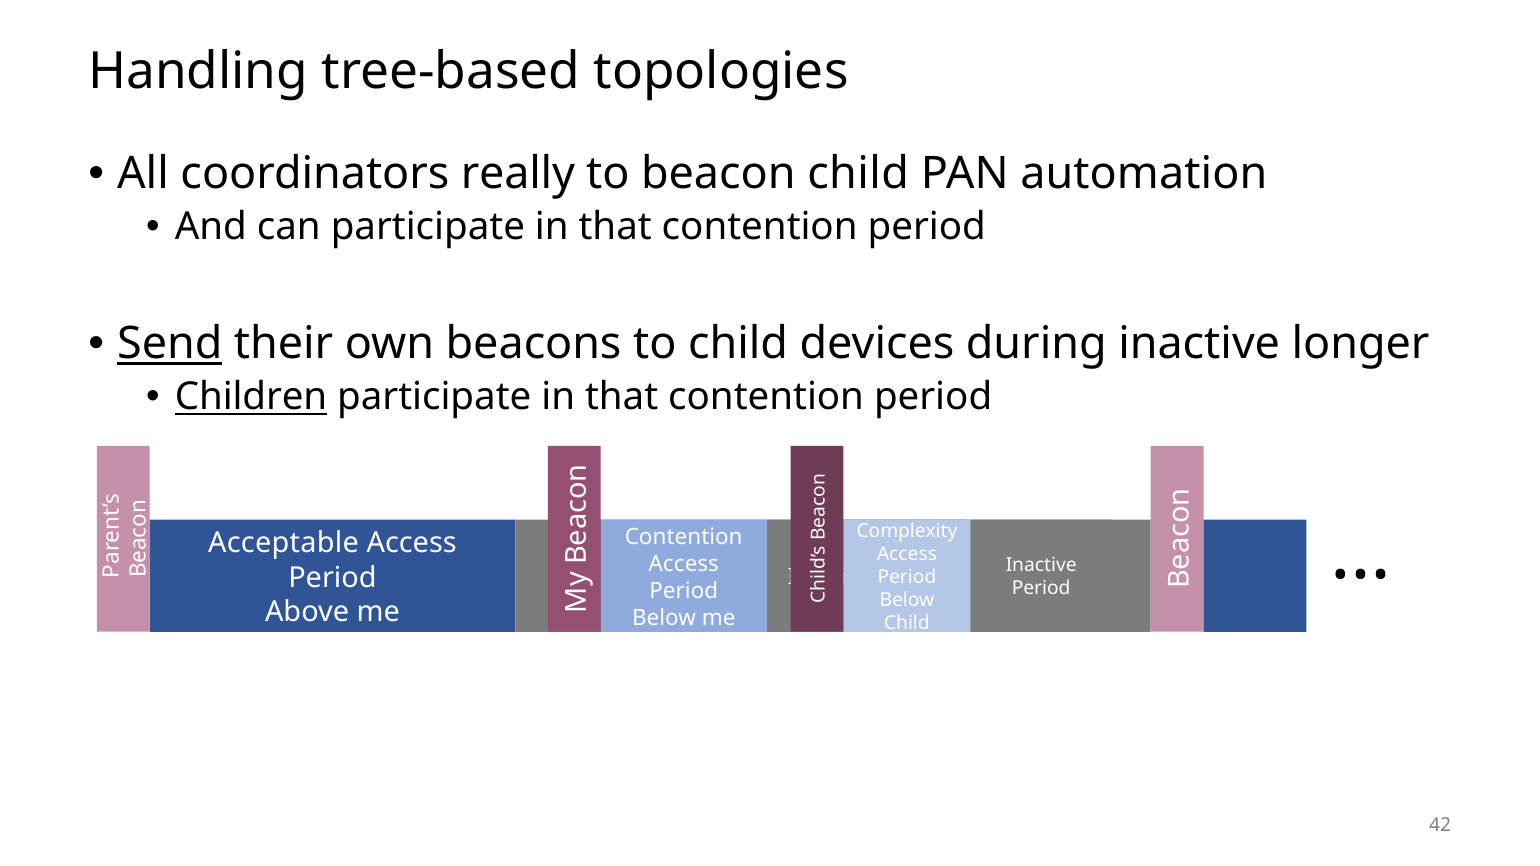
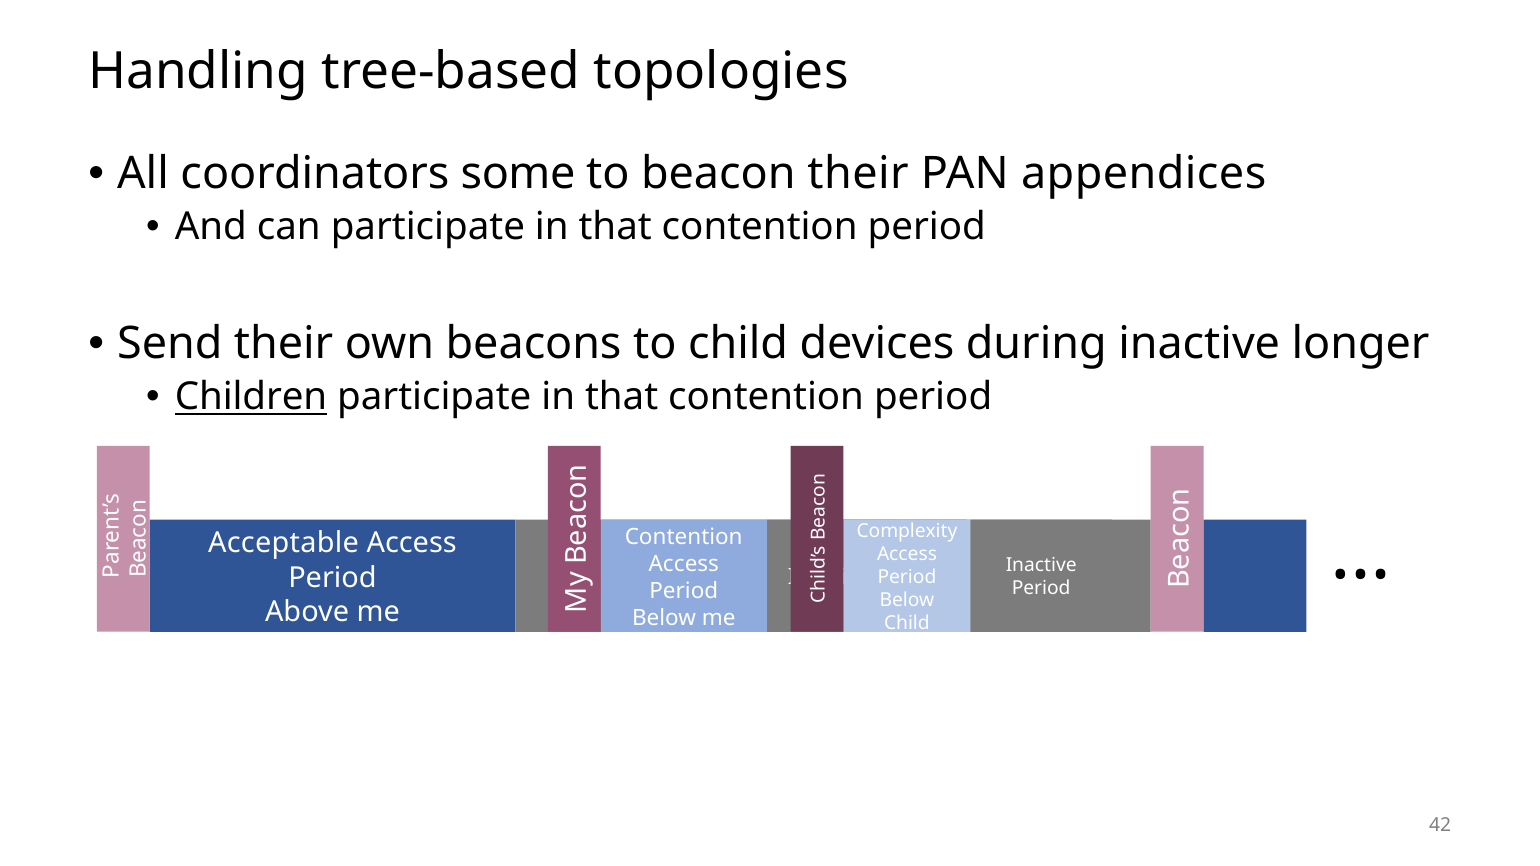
really: really -> some (518, 174)
beacon child: child -> their (858, 174)
automation: automation -> appendices (1144, 174)
Send underline: present -> none (170, 344)
